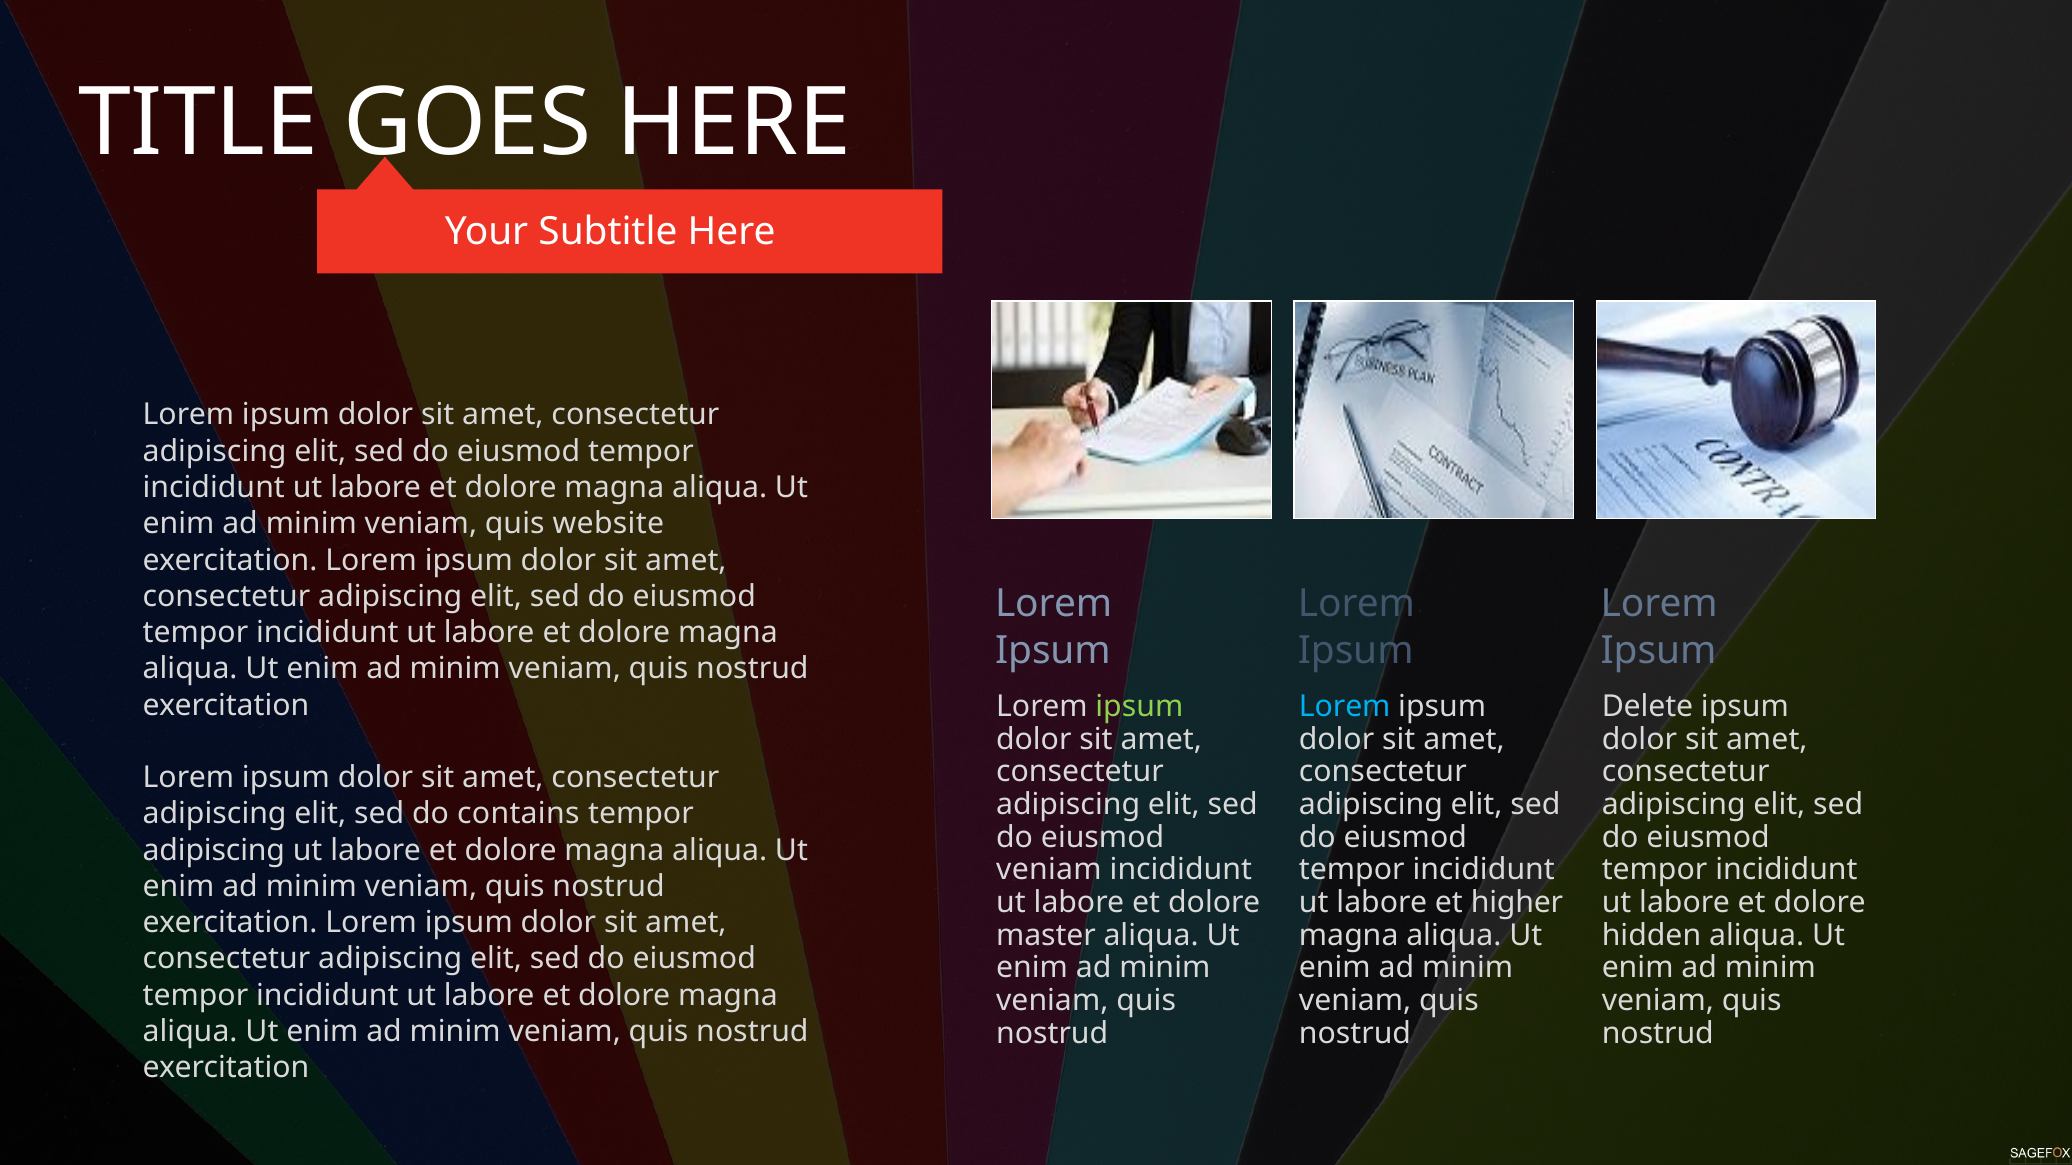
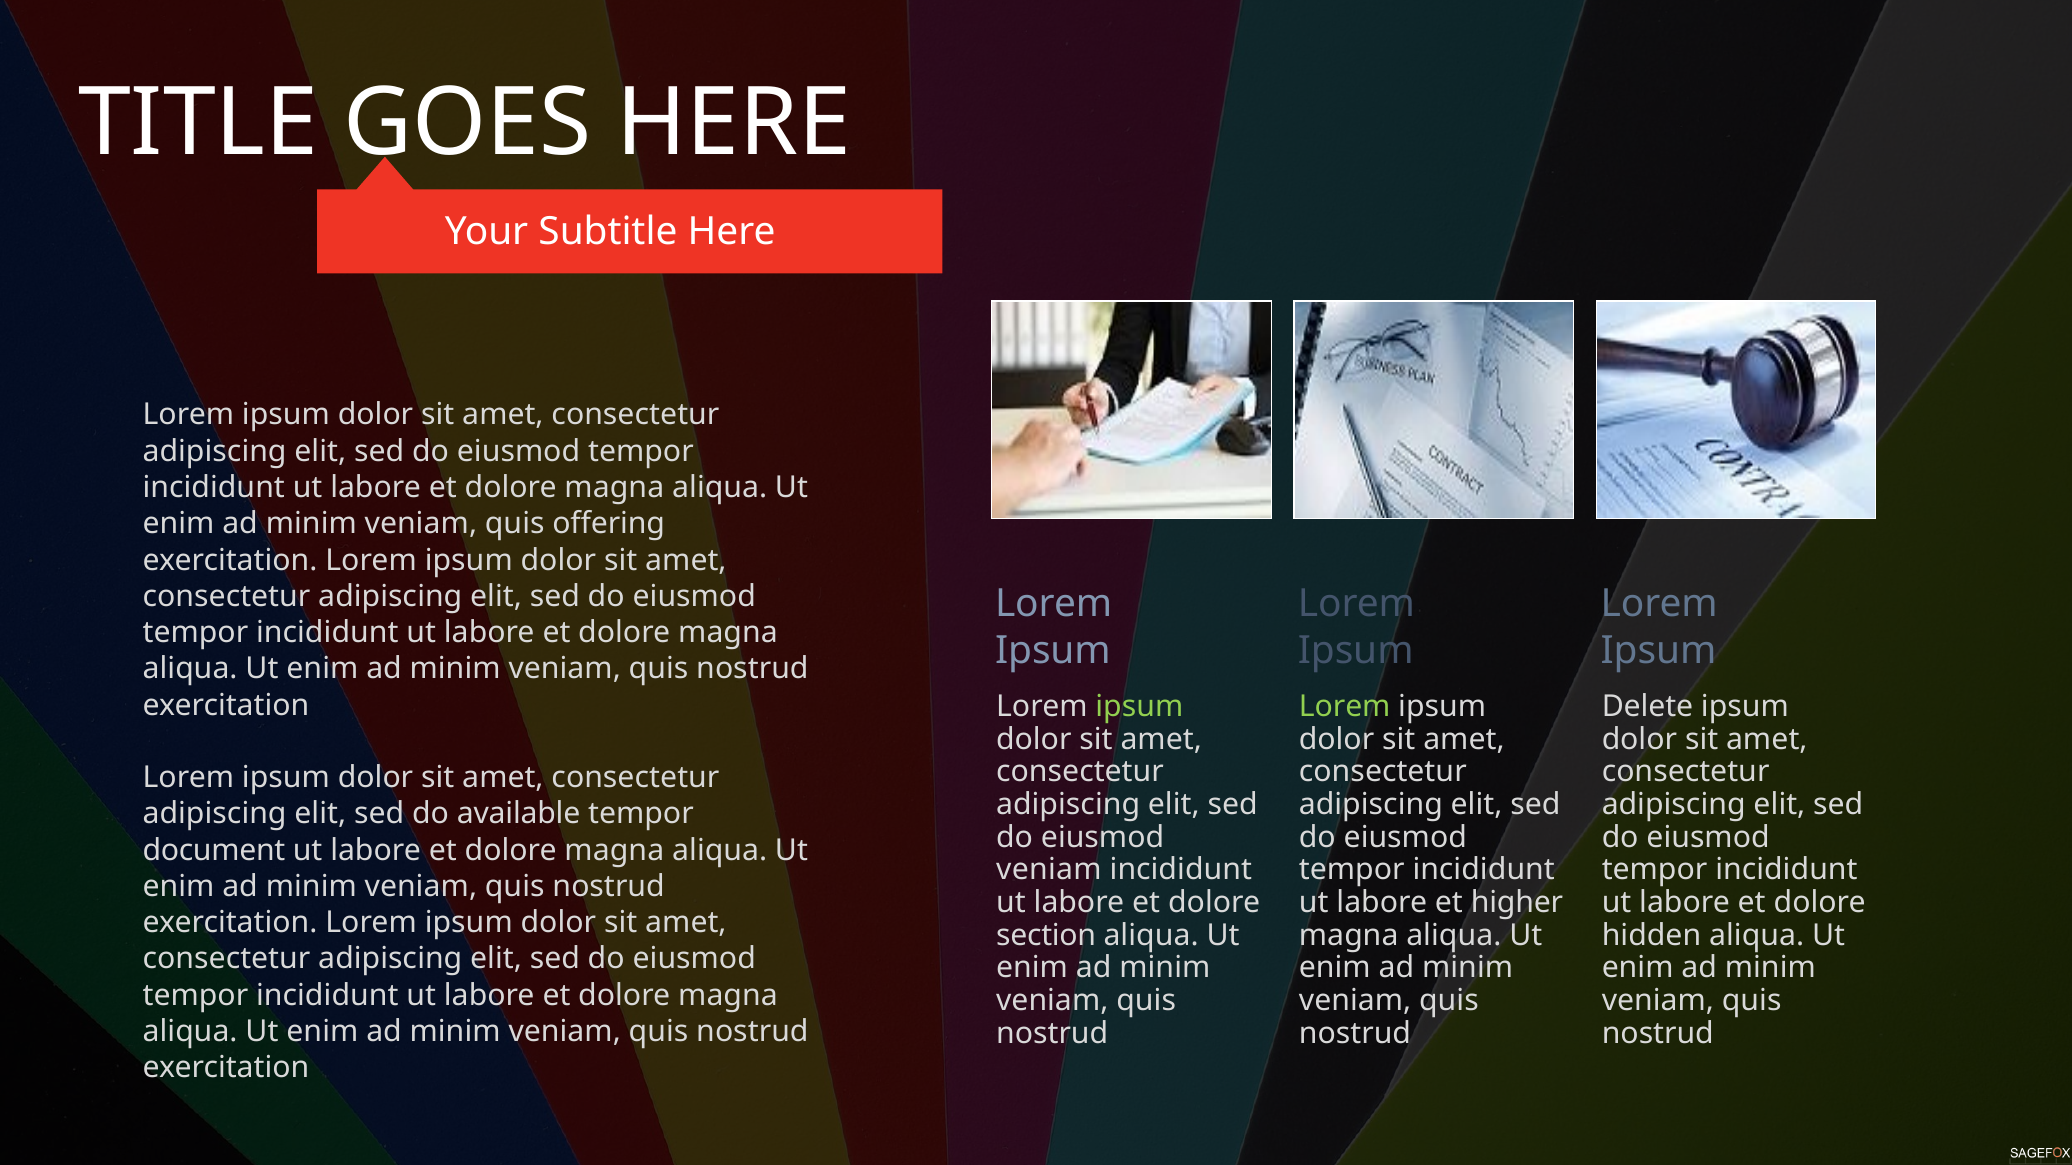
website: website -> offering (609, 524)
Lorem colour: light blue -> light green (1345, 707)
contains: contains -> available (519, 814)
adipiscing: adipiscing -> document (214, 851)
master: master -> section (1046, 936)
